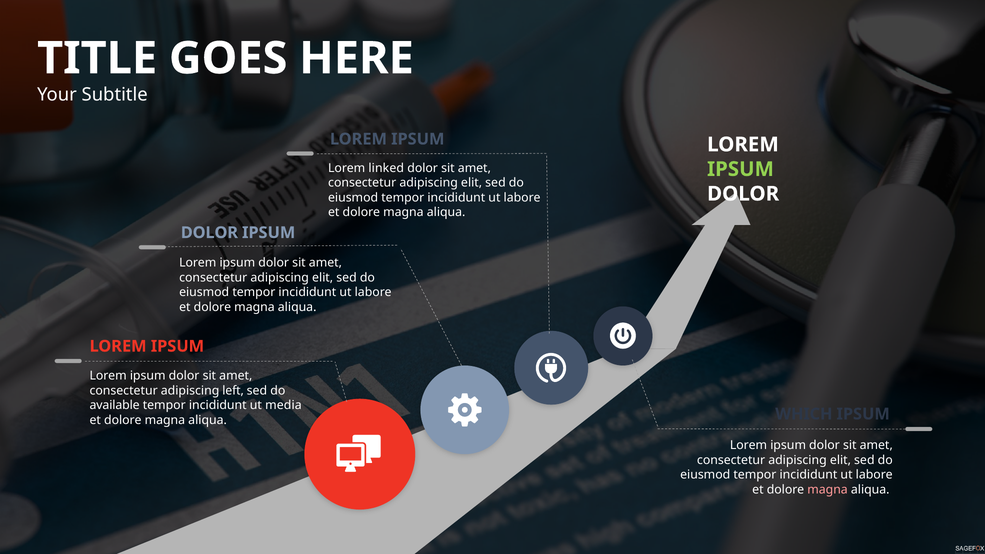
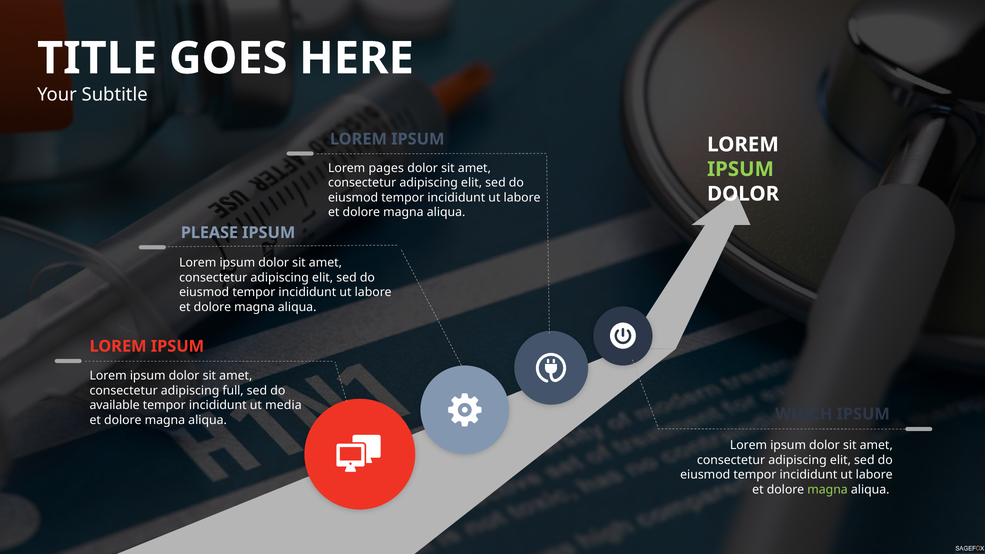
linked: linked -> pages (386, 168)
DOLOR: DOLOR -> PLEASE (209, 233)
left: left -> full (233, 391)
magna colour: pink -> light green (828, 490)
